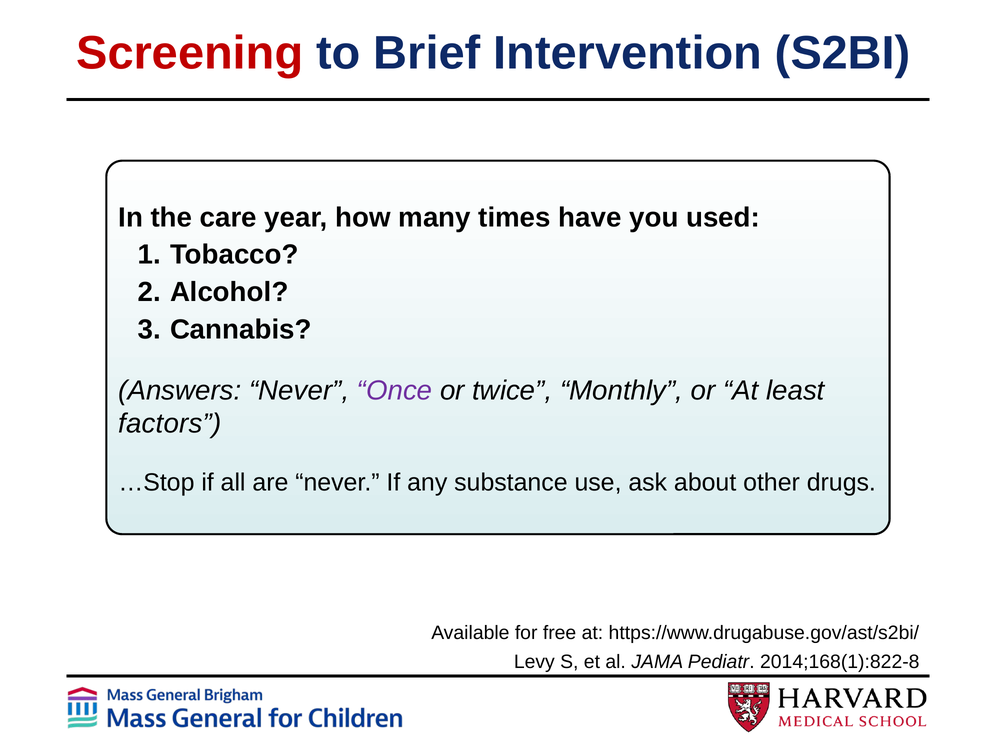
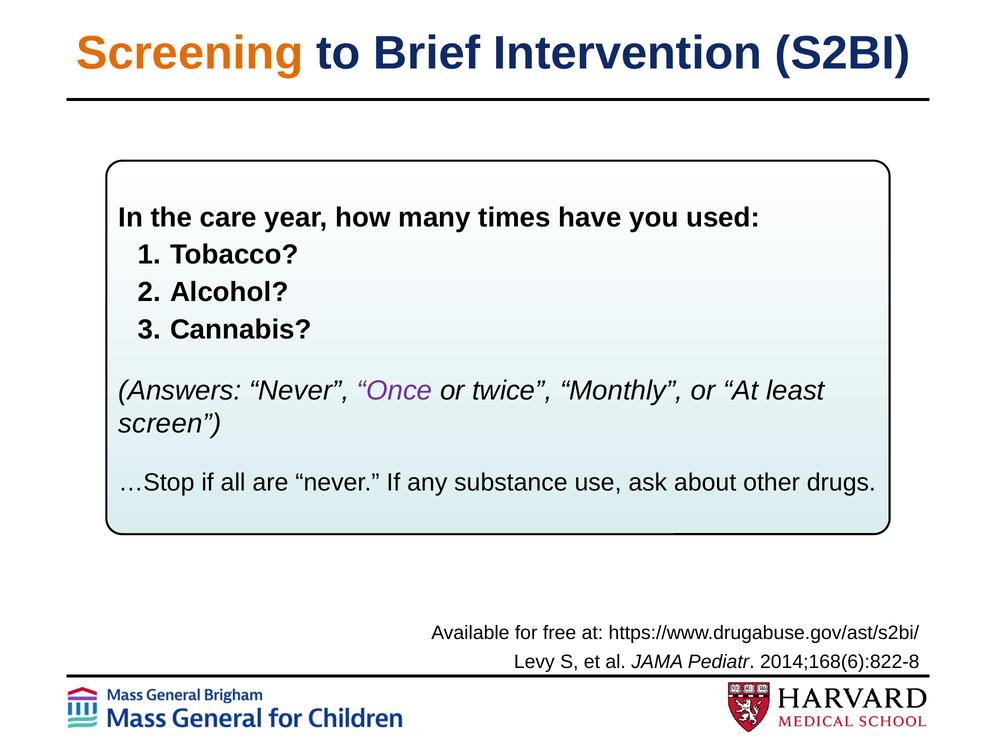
Screening colour: red -> orange (190, 53)
factors: factors -> screen (170, 424)
2014;168(1):822-8: 2014;168(1):822-8 -> 2014;168(6):822-8 (840, 662)
